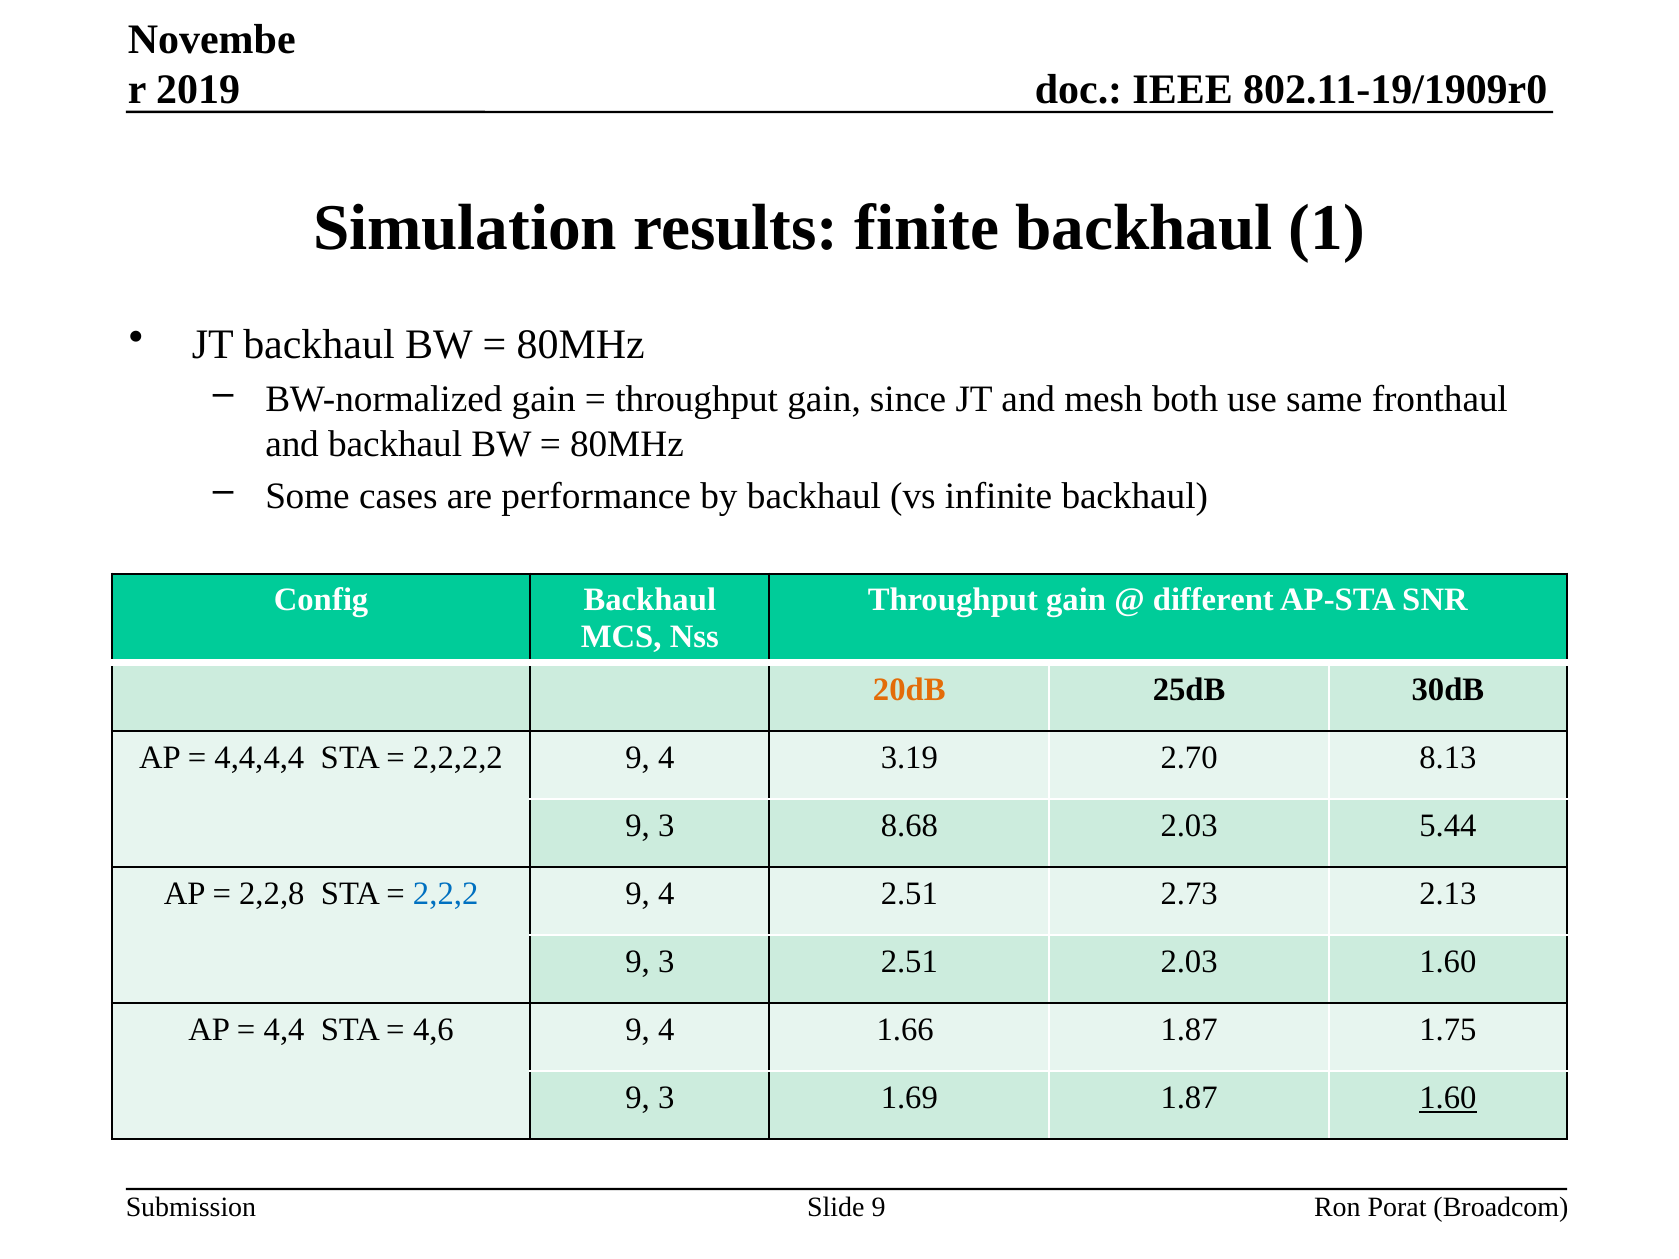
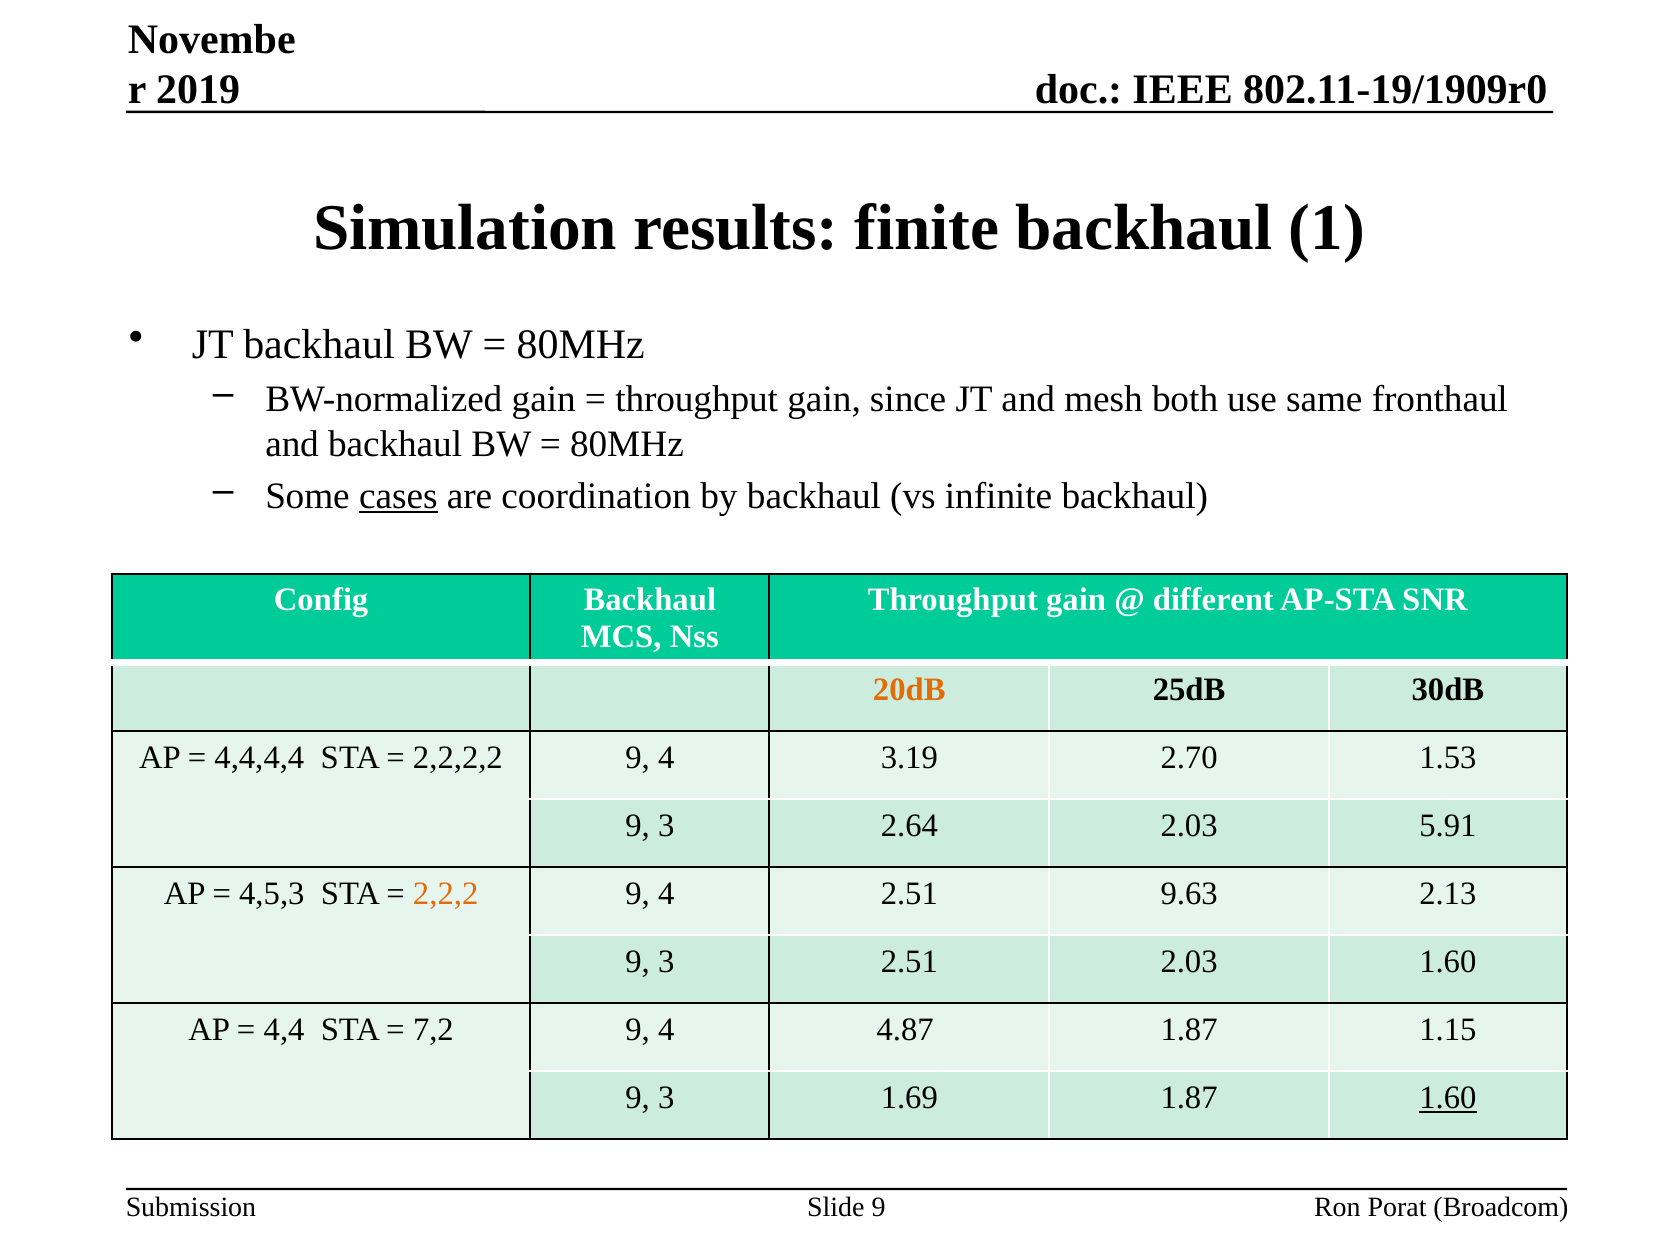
cases underline: none -> present (398, 496)
performance: performance -> coordination (596, 496)
8.13: 8.13 -> 1.53 (1448, 757)
8.68: 8.68 -> 2.64 (909, 826)
5.44: 5.44 -> 5.91 (1448, 826)
2,2,8: 2,2,8 -> 4,5,3 (272, 894)
2,2,2 colour: blue -> orange (446, 894)
2.73: 2.73 -> 9.63 (1189, 894)
4,6: 4,6 -> 7,2 (433, 1030)
1.66: 1.66 -> 4.87 (905, 1030)
1.75: 1.75 -> 1.15 (1448, 1030)
